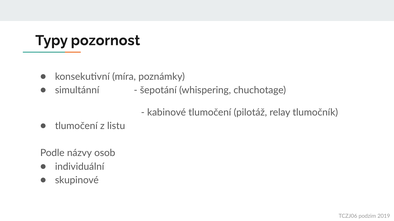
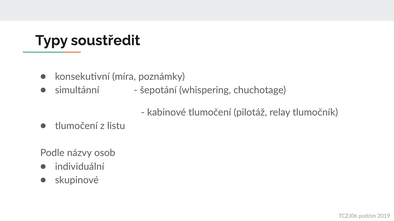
pozornost: pozornost -> soustředit (106, 41)
